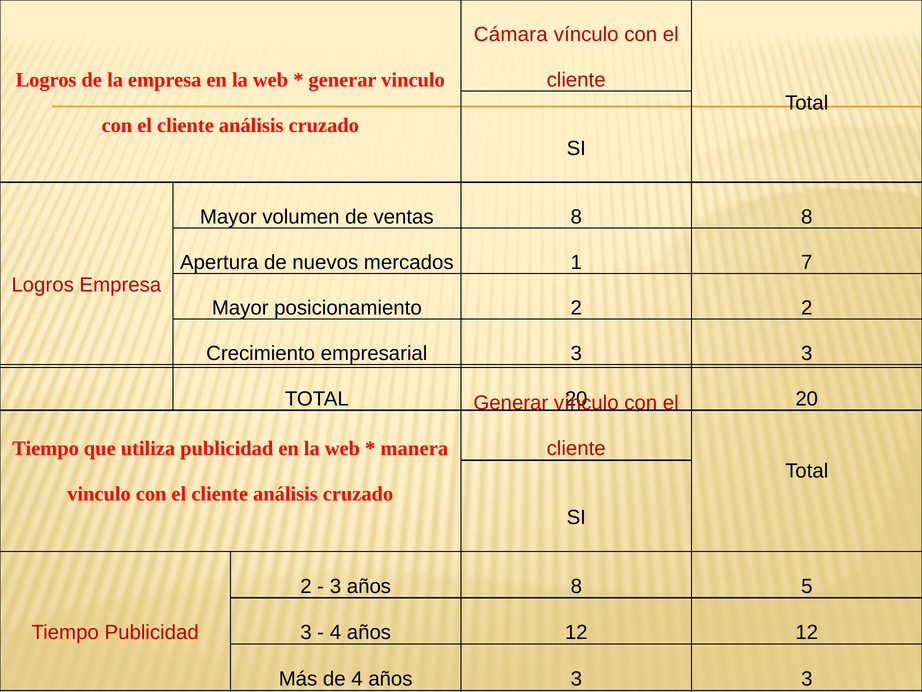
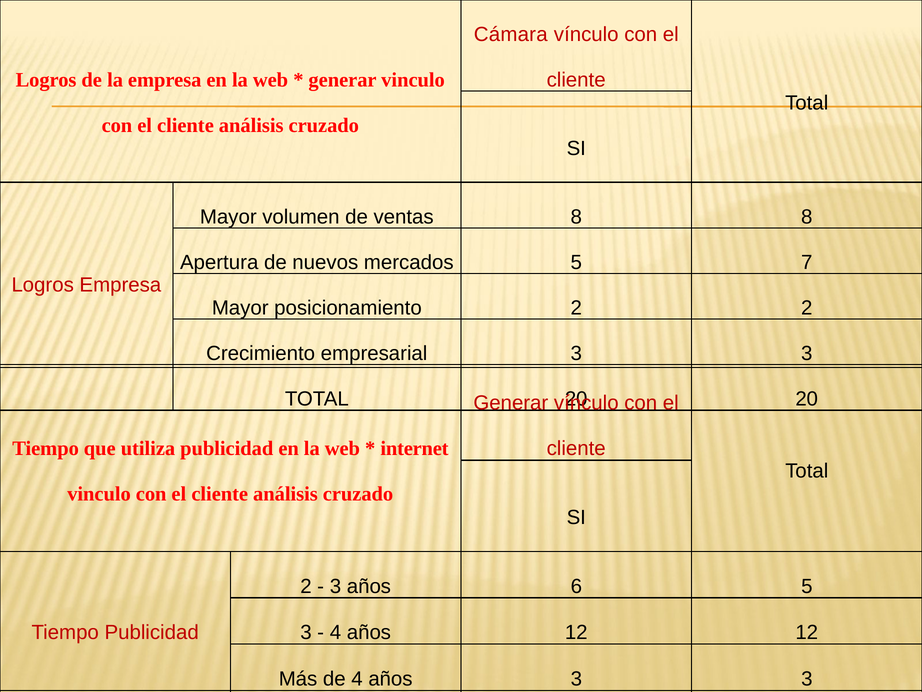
mercados 1: 1 -> 5 (576, 262)
manera: manera -> internet (414, 448)
años 8: 8 -> 6 (576, 586)
